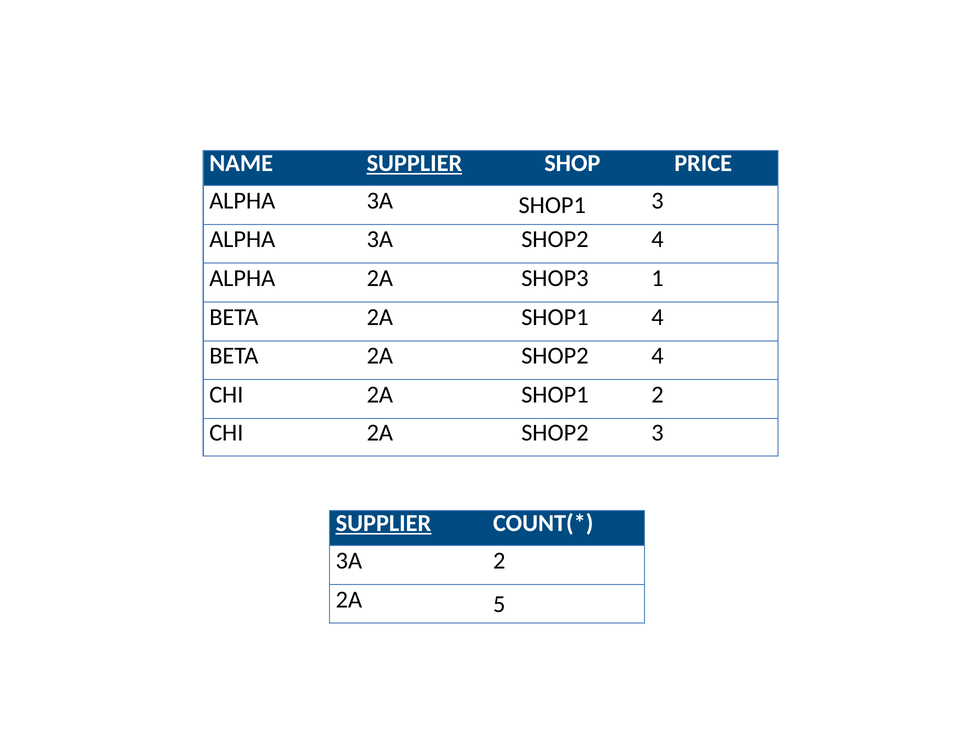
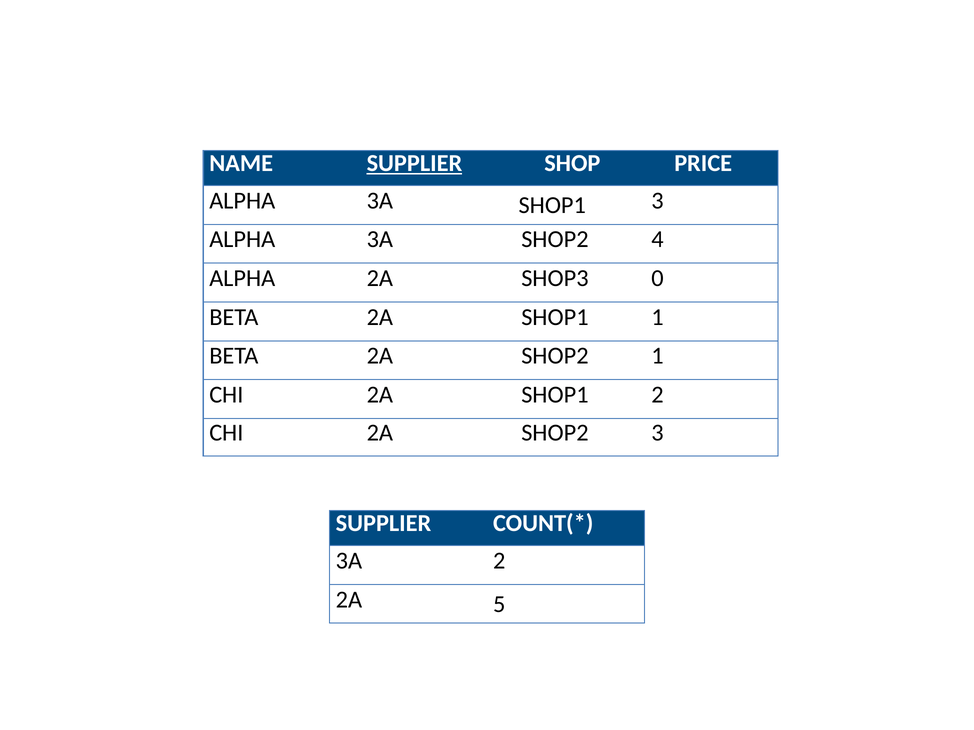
1: 1 -> 0 (657, 278)
SHOP1 4: 4 -> 1 (657, 317)
2A SHOP2 4: 4 -> 1 (657, 356)
SUPPLIER underline: present -> none (383, 524)
